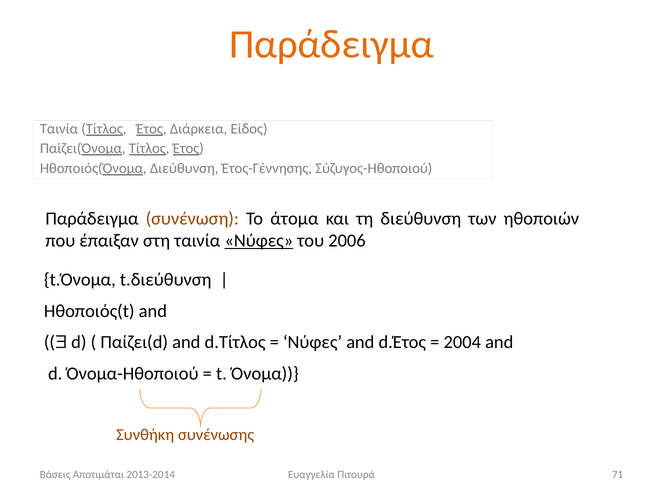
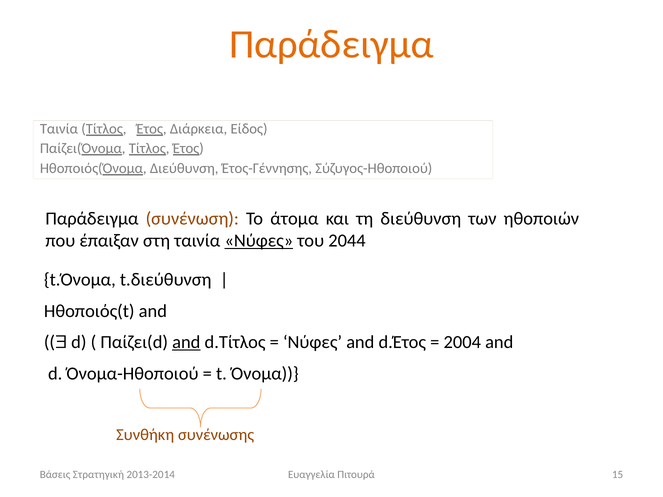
2006: 2006 -> 2044 (347, 241)
and underline: none -> present (186, 342)
Αποτιμάται: Αποτιμάται -> Στρατηγική (98, 475)
71: 71 -> 15 (618, 475)
